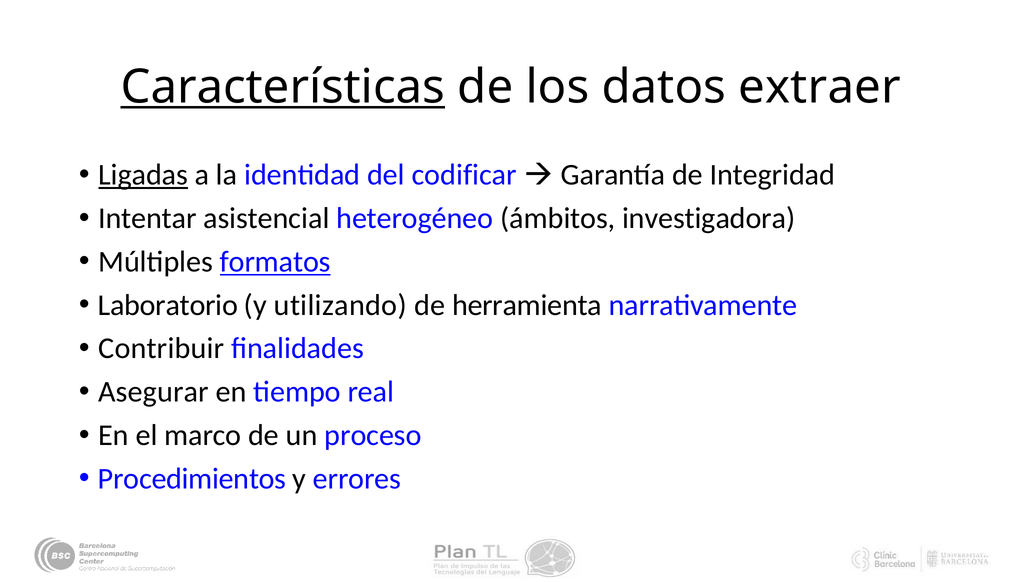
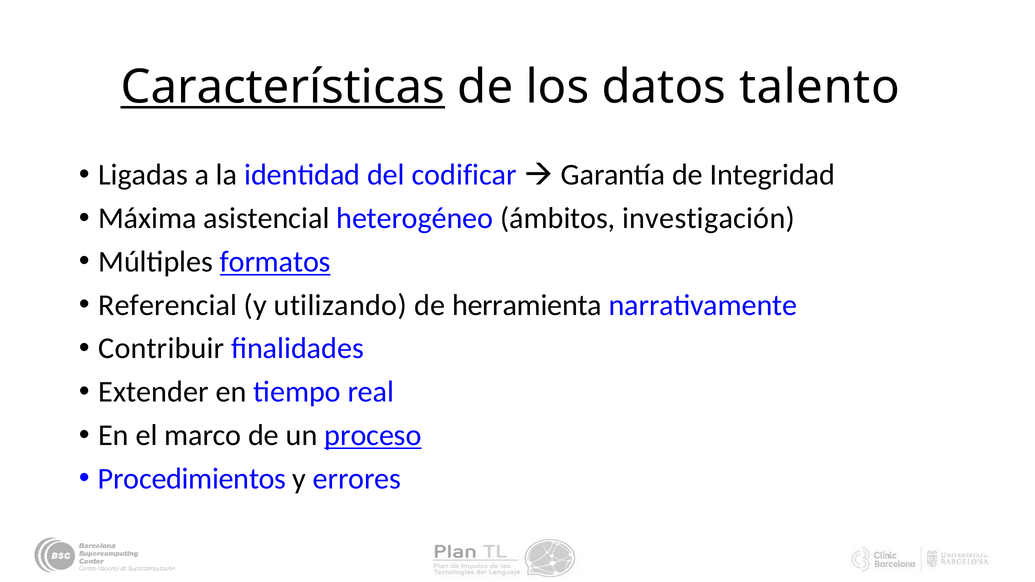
extraer: extraer -> talento (819, 87)
Ligadas underline: present -> none (143, 175)
Intentar: Intentar -> Máxima (147, 218)
investigadora: investigadora -> investigación (709, 218)
Laboratorio: Laboratorio -> Referencial (168, 305)
Asegurar: Asegurar -> Extender (154, 392)
proceso underline: none -> present (373, 435)
